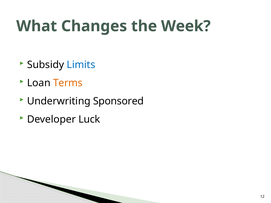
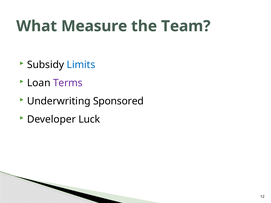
Changes: Changes -> Measure (94, 26)
Week: Week -> Team (186, 26)
Terms colour: orange -> purple (68, 83)
